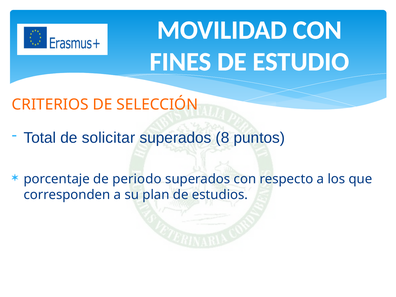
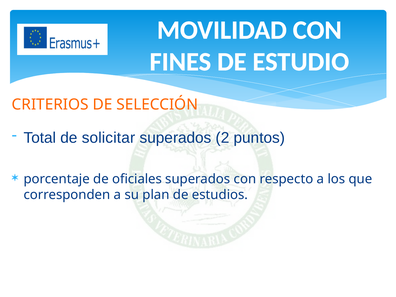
8: 8 -> 2 (223, 138)
periodo: periodo -> oficiales (137, 179)
